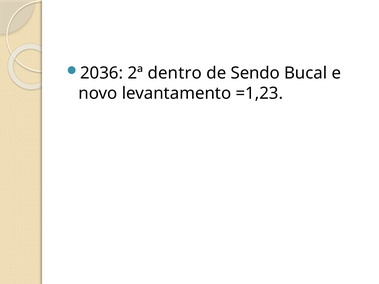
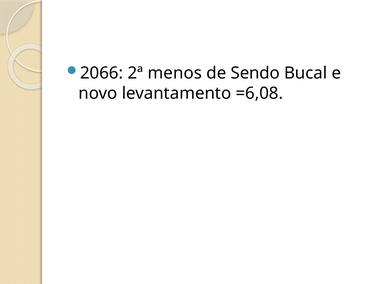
2036: 2036 -> 2066 (102, 73)
dentro: dentro -> menos (175, 73)
=1,23: =1,23 -> =6,08 (259, 93)
